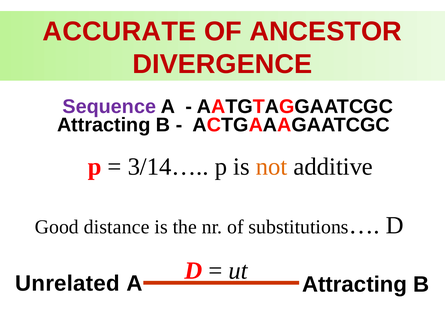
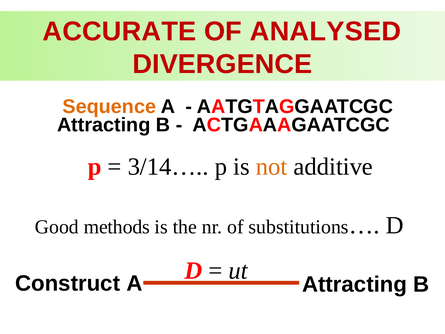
ANCESTOR: ANCESTOR -> ANALYSED (326, 32)
Sequence colour: purple -> orange (109, 107)
distance: distance -> methods (117, 227)
Unrelated: Unrelated -> Construct (68, 283)
